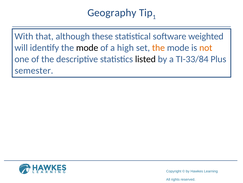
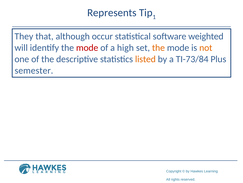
Geography: Geography -> Represents (112, 13)
With: With -> They (24, 36)
these: these -> occur (102, 36)
mode colour: black -> red (87, 48)
listed colour: black -> orange (145, 59)
TI-33/84: TI-33/84 -> TI-73/84 (192, 59)
